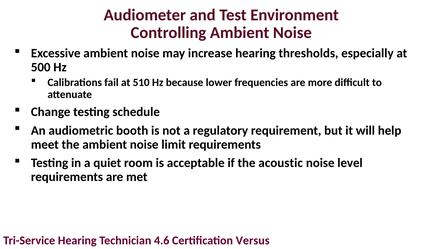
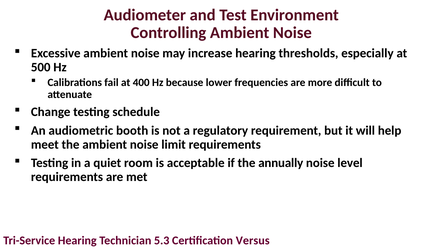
510: 510 -> 400 (141, 82)
acoustic: acoustic -> annually (281, 163)
4.6: 4.6 -> 5.3 (162, 240)
